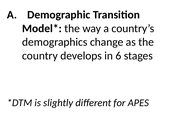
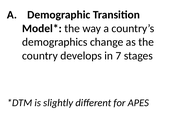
6: 6 -> 7 (118, 56)
